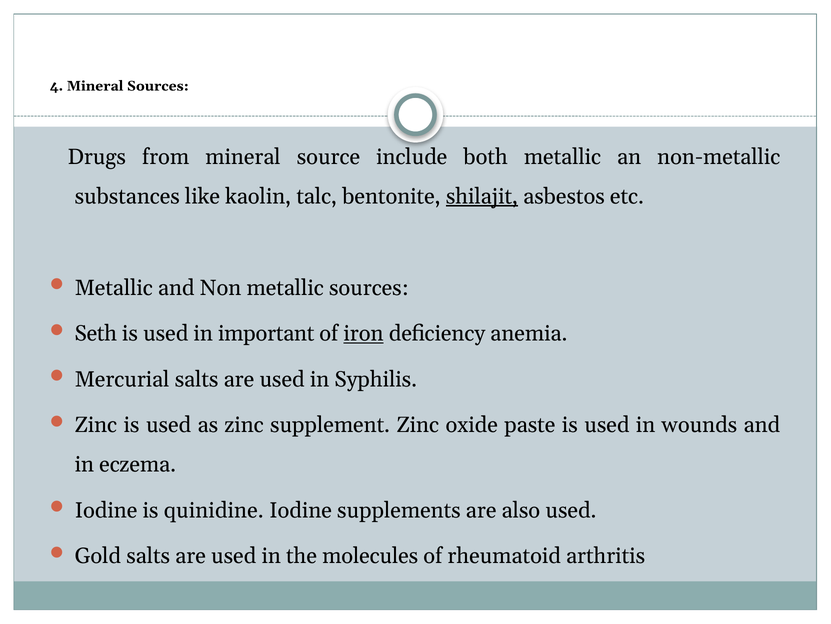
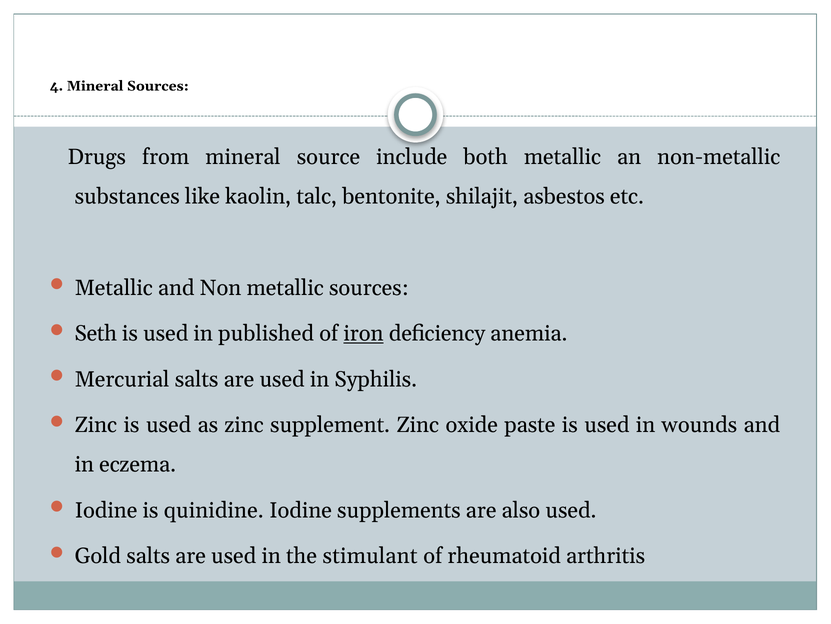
shilajit underline: present -> none (482, 196)
important: important -> published (266, 333)
molecules: molecules -> stimulant (370, 555)
